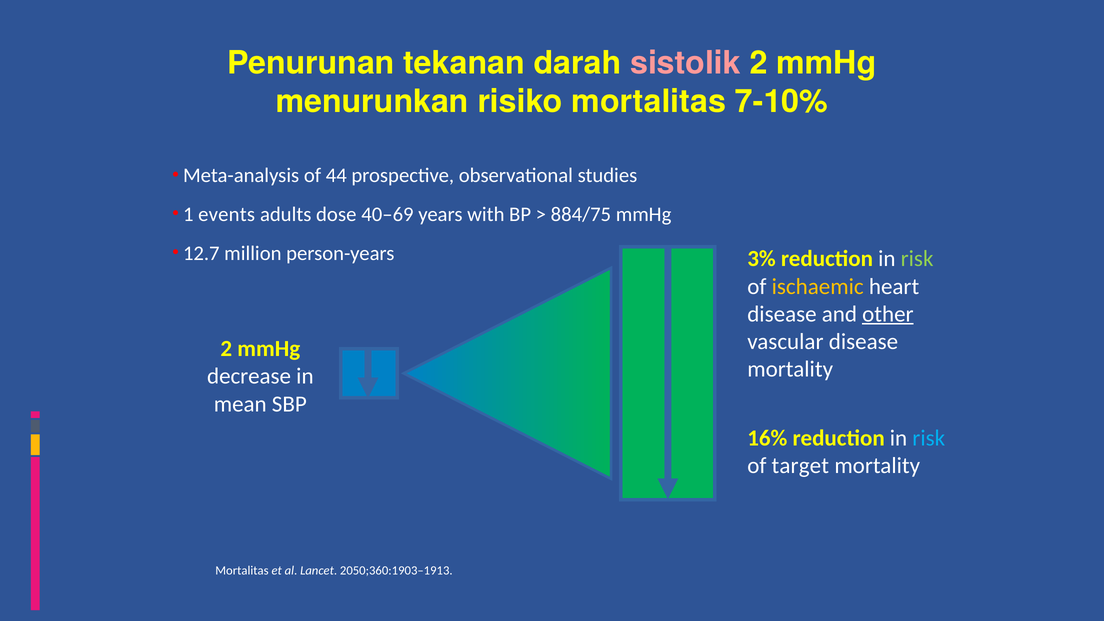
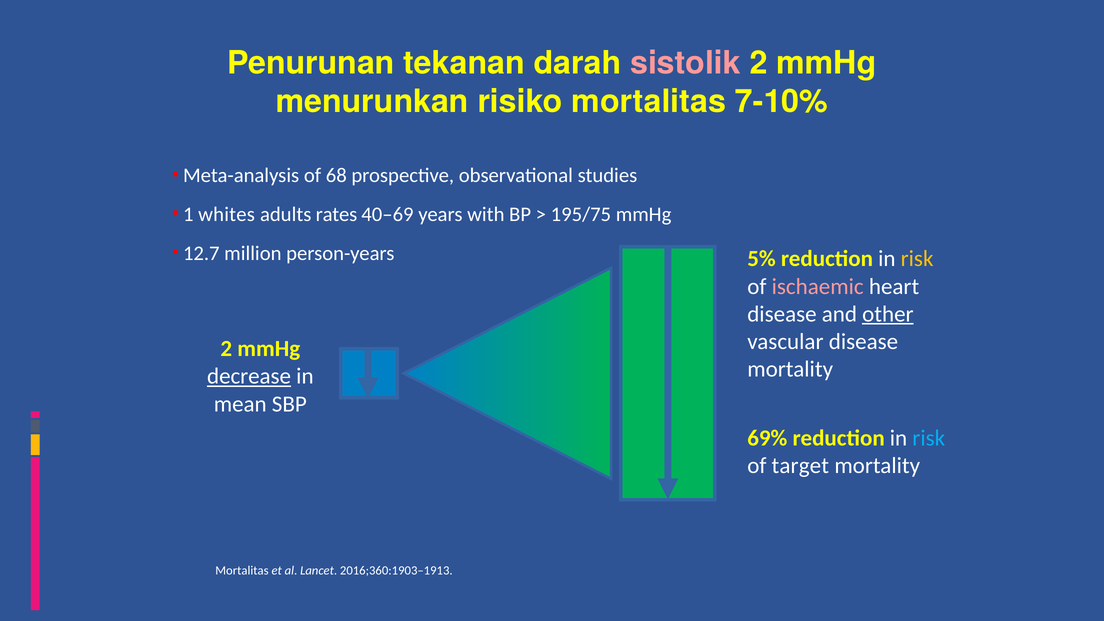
44: 44 -> 68 (336, 176)
events: events -> whites (227, 214)
dose: dose -> rates (336, 214)
884/75: 884/75 -> 195/75 (581, 214)
3%: 3% -> 5% (762, 259)
risk colour: light green -> yellow (917, 259)
ischaemic colour: yellow -> pink (818, 286)
decrease underline: none -> present (249, 376)
16%: 16% -> 69% (767, 438)
2050;360:1903–1913: 2050;360:1903–1913 -> 2016;360:1903–1913 (396, 570)
